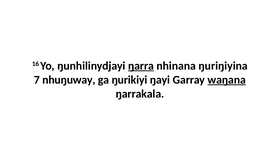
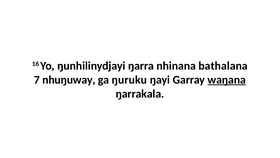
ŋarra underline: present -> none (141, 66)
ŋuriŋiyina: ŋuriŋiyina -> bathalana (223, 66)
ŋurikiyi: ŋurikiyi -> ŋuruku (129, 80)
